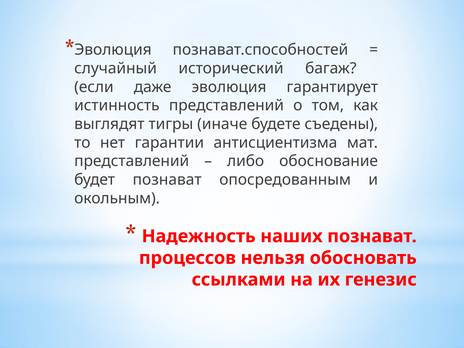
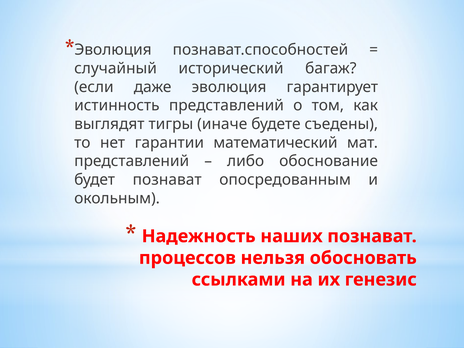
антисциентизма: антисциентизма -> математический (275, 143)
